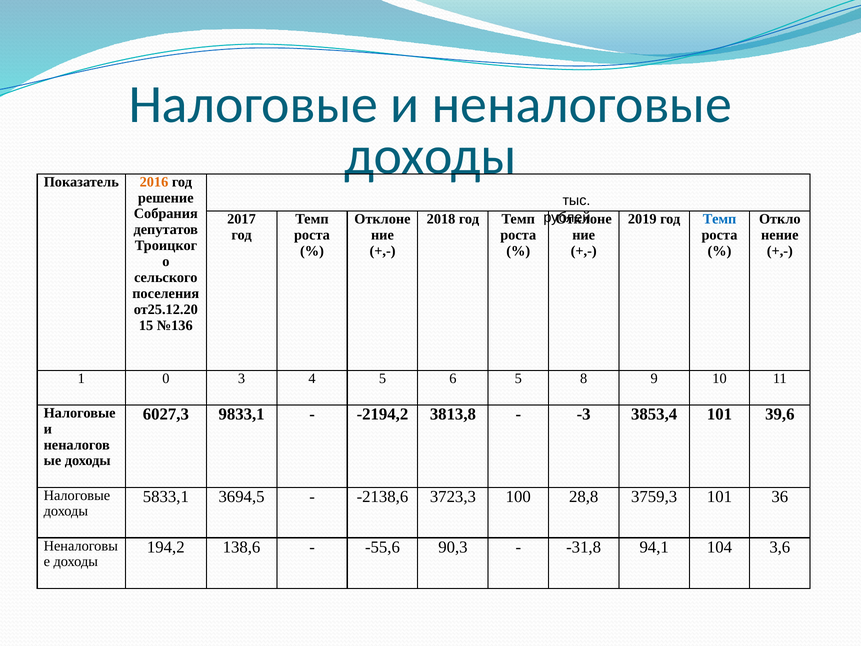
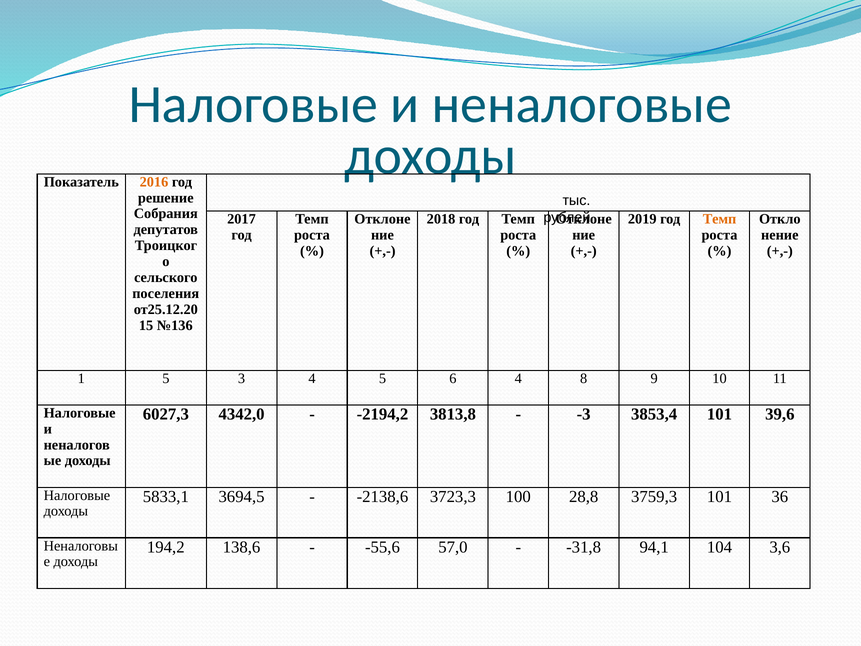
Темп colour: blue -> orange (720, 219)
1 0: 0 -> 5 (166, 378)
6 5: 5 -> 4 (518, 378)
9833,1: 9833,1 -> 4342,0 (242, 414)
90,3: 90,3 -> 57,0 (453, 547)
